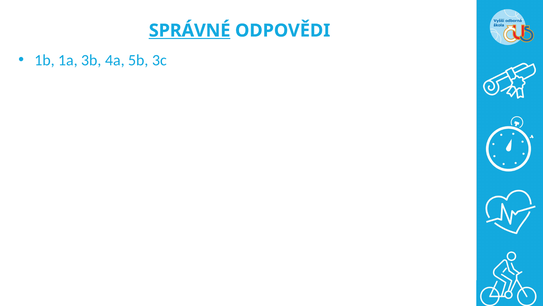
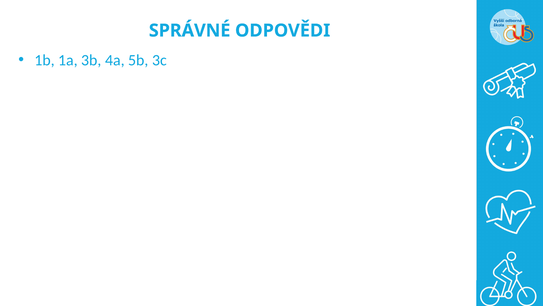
SPRÁVNÉ underline: present -> none (190, 31)
